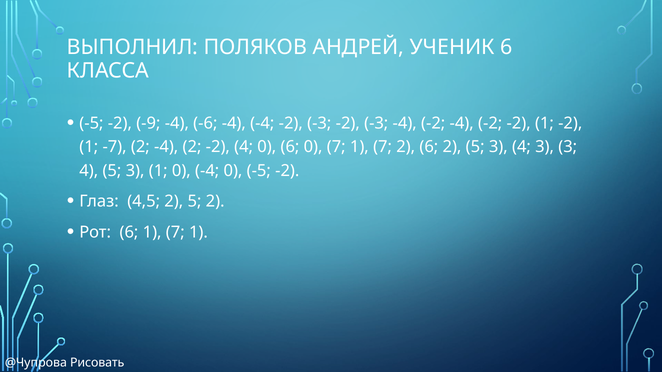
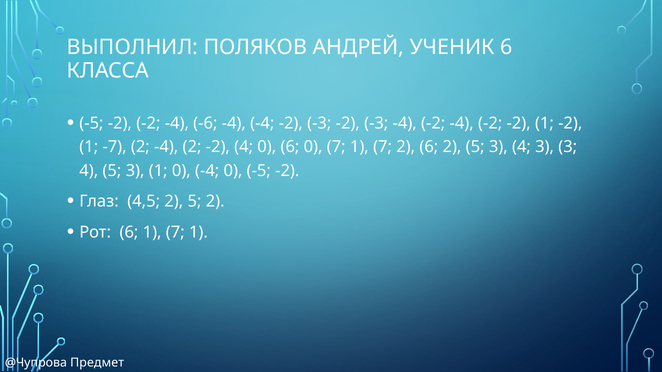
-5 -2 -9: -9 -> -2 (148, 123)
Рисовать: Рисовать -> Предмет (97, 363)
